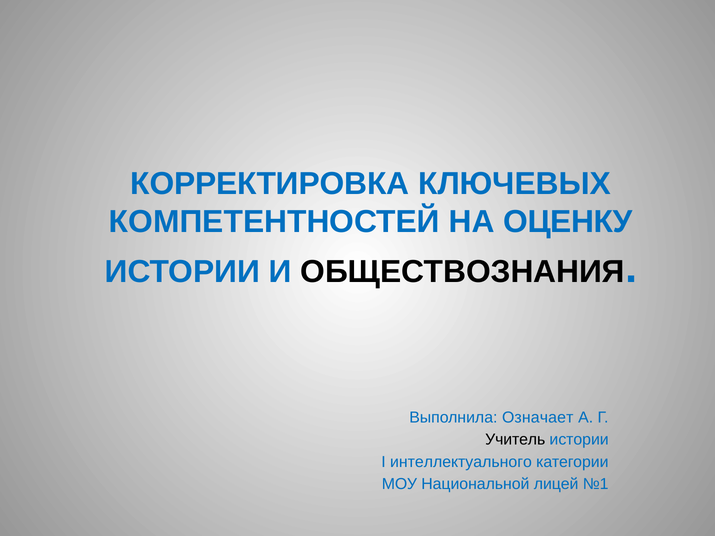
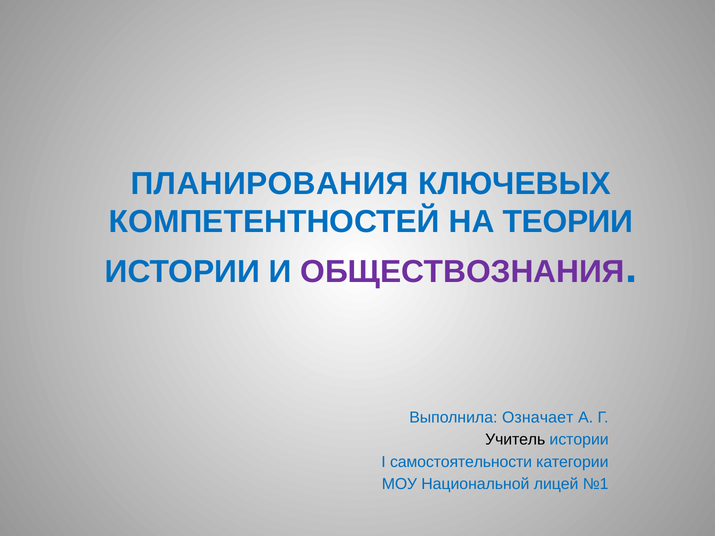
КОРРЕКТИРОВКА: КОРРЕКТИРОВКА -> ПЛАНИРОВАНИЯ (270, 184)
ОЦЕНКУ: ОЦЕНКУ -> ТЕОРИИ (568, 222)
ОБЩЕСТВОЗНАНИЯ colour: black -> purple (463, 272)
интеллектуального: интеллектуального -> самостоятельности (461, 462)
